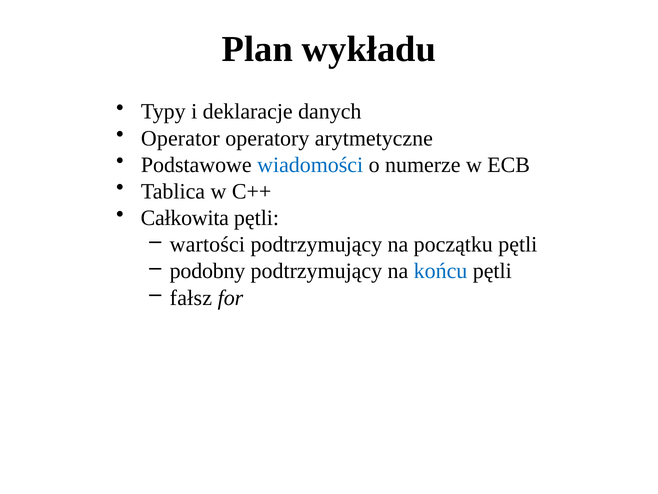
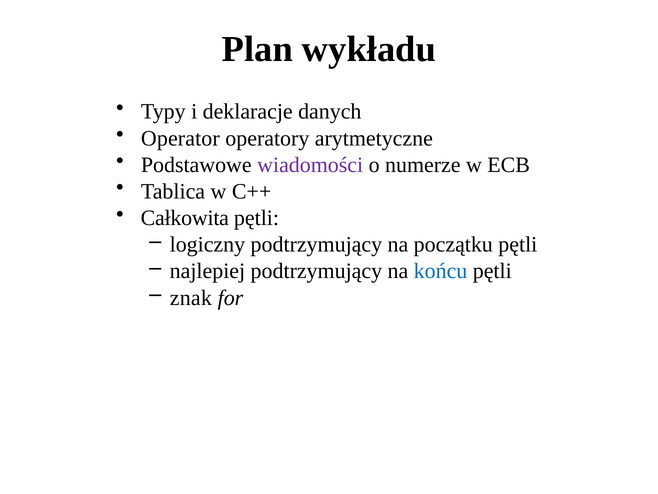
wiadomości colour: blue -> purple (310, 165)
wartości: wartości -> logiczny (207, 244)
podobny: podobny -> najlepiej (207, 271)
fałsz: fałsz -> znak (191, 297)
